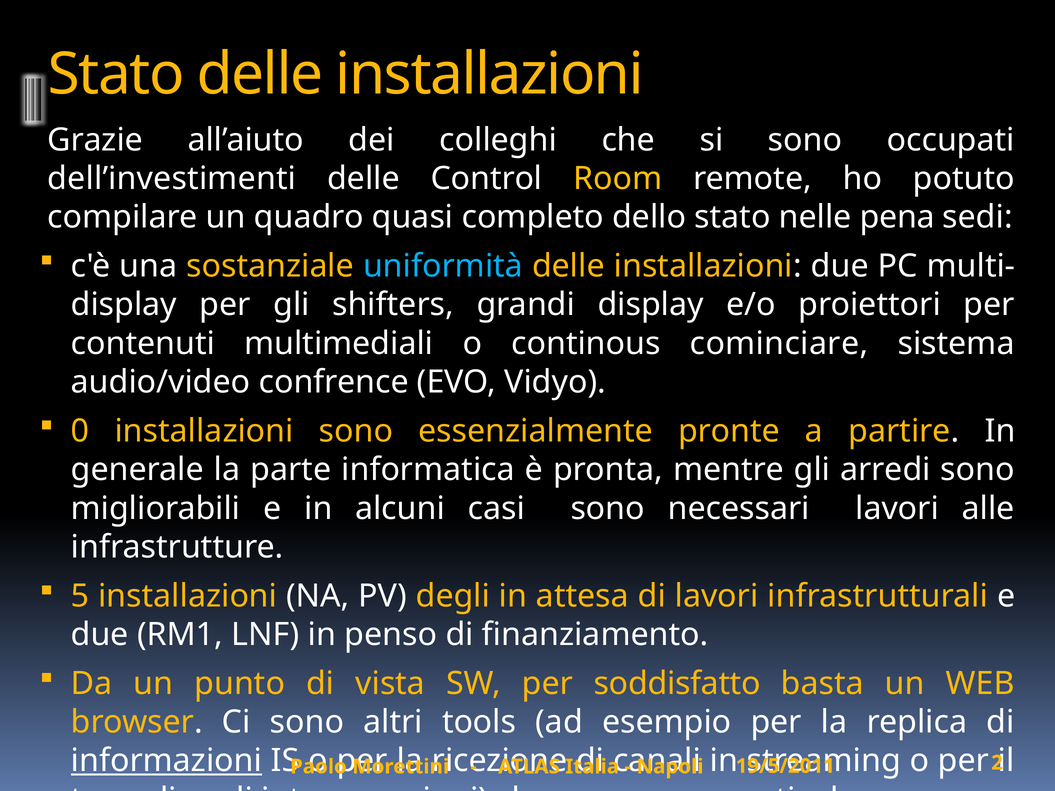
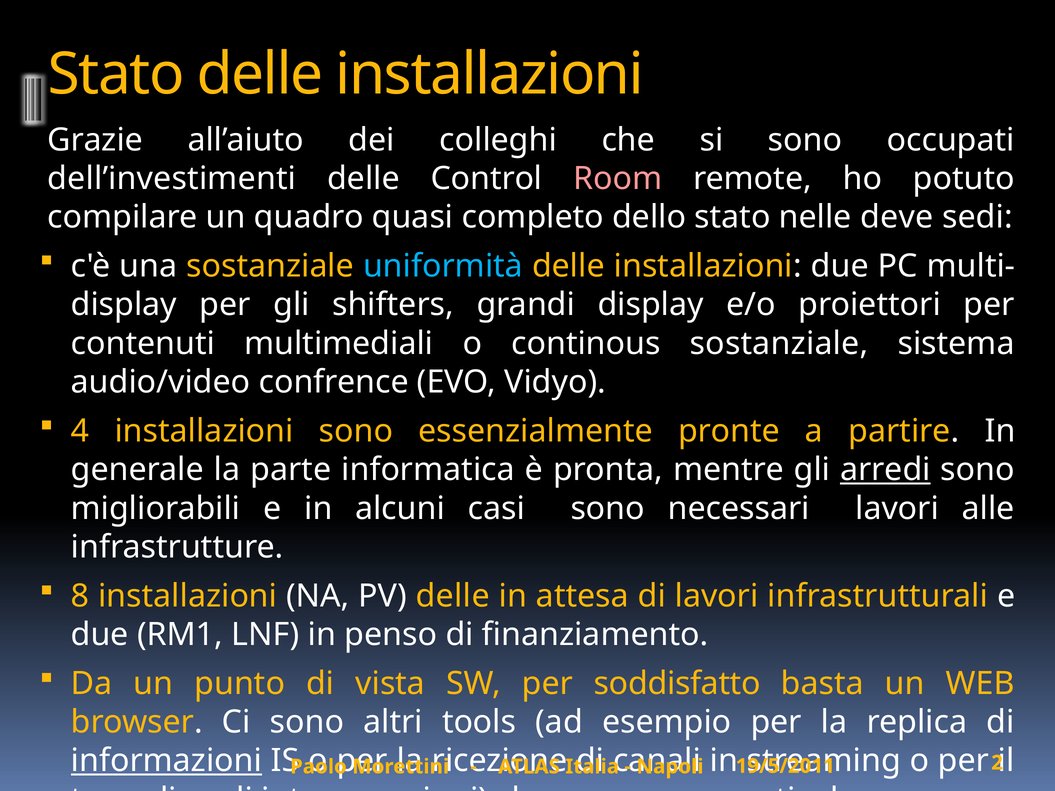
Room colour: yellow -> pink (618, 179)
pena: pena -> deve (897, 217)
continous cominciare: cominciare -> sostanziale (779, 344)
0: 0 -> 4 (80, 431)
arredi underline: none -> present (885, 470)
5: 5 -> 8 (80, 596)
PV degli: degli -> delle (453, 596)
